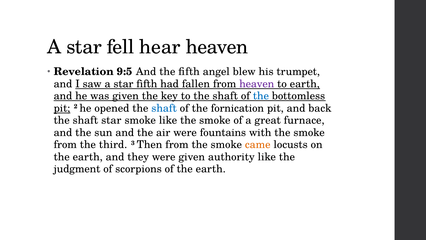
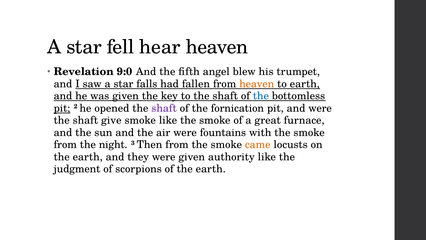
9:5: 9:5 -> 9:0 (125, 72)
star fifth: fifth -> falls (147, 84)
heaven colour: purple -> orange (257, 84)
shaft colour: blue -> purple (164, 108)
and back: back -> were (320, 108)
shaft star: star -> give (111, 120)
third: third -> night (113, 145)
